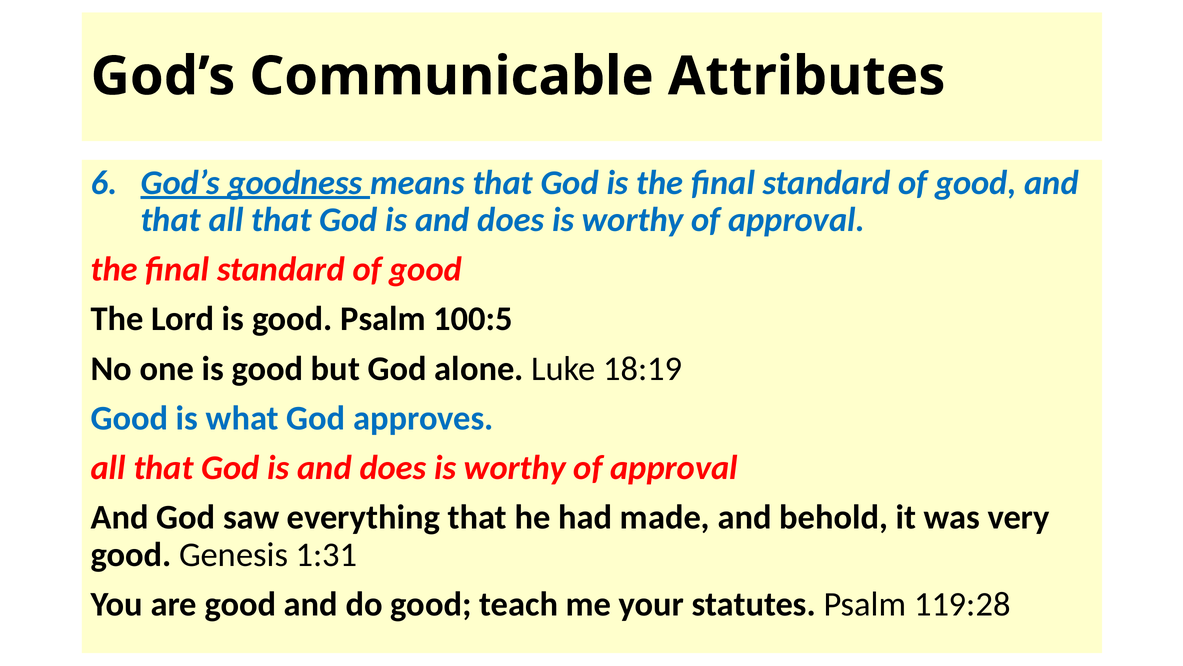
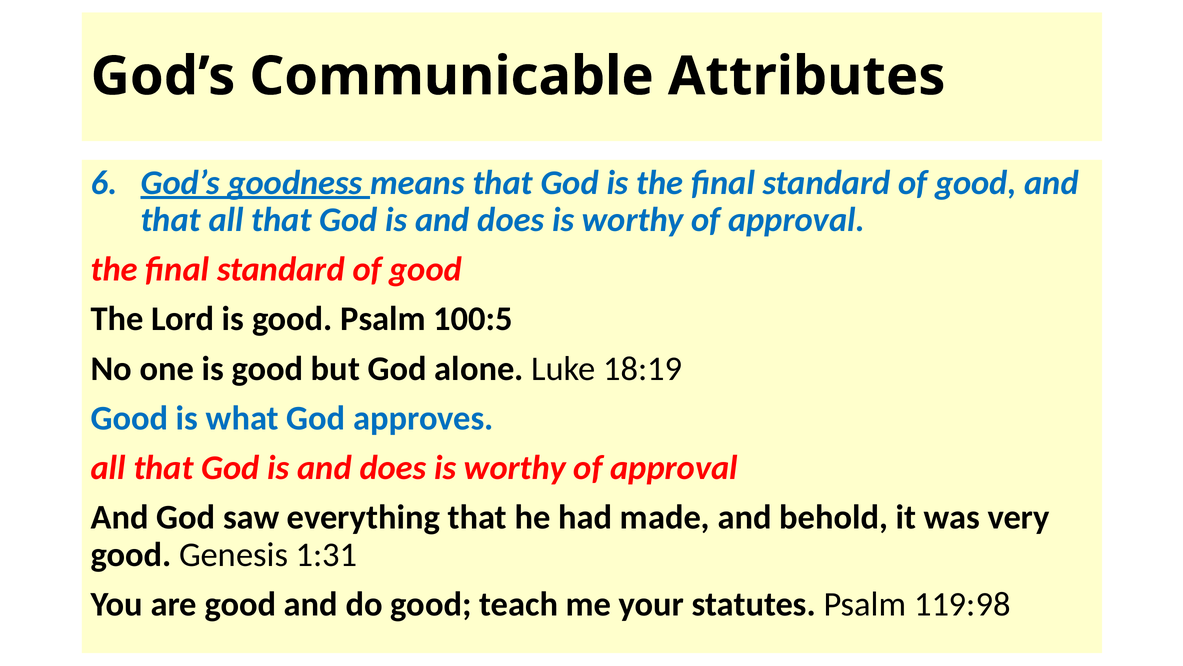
119:28: 119:28 -> 119:98 (962, 604)
